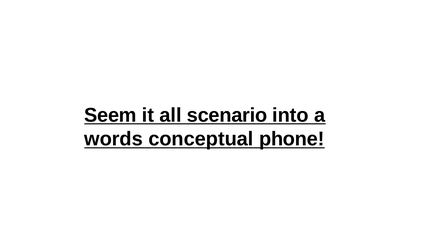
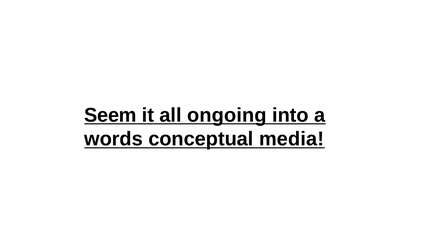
scenario: scenario -> ongoing (227, 115)
phone: phone -> media (292, 139)
